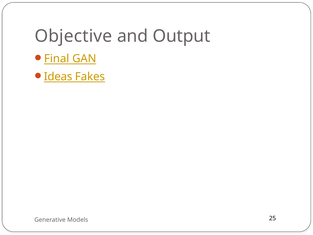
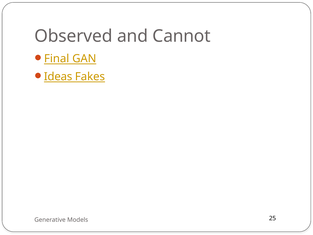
Objective: Objective -> Observed (74, 36)
Output: Output -> Cannot (182, 36)
